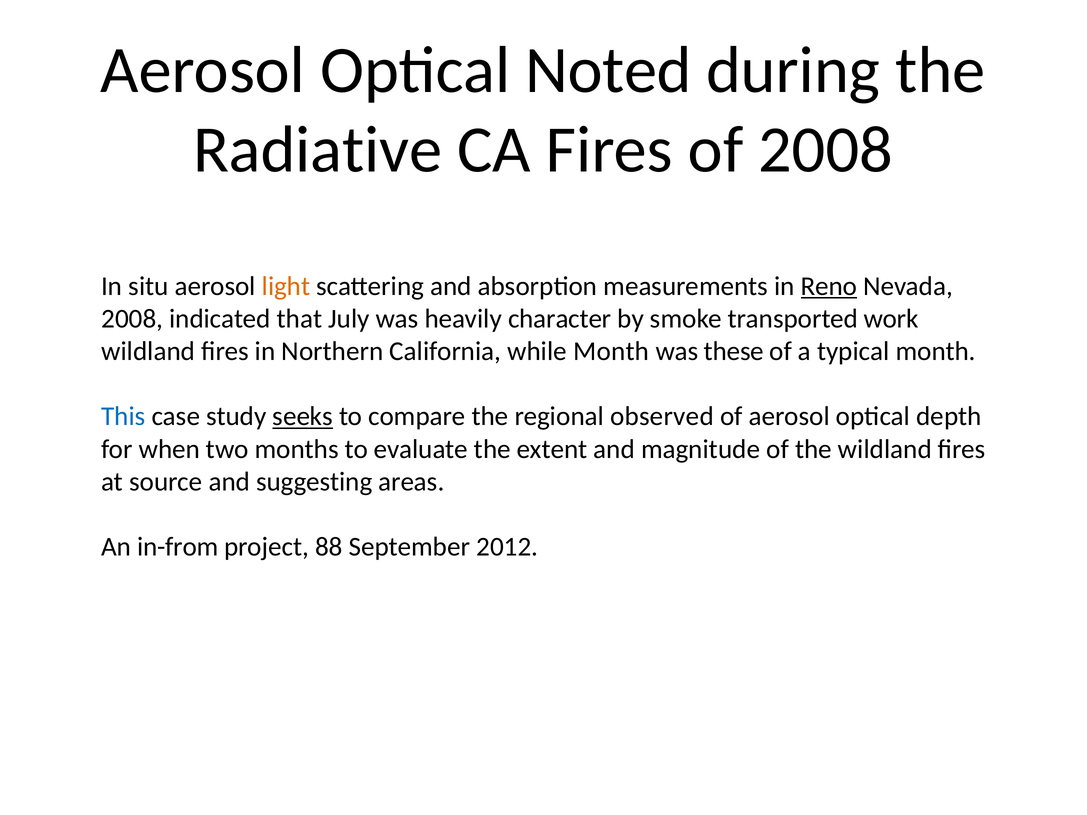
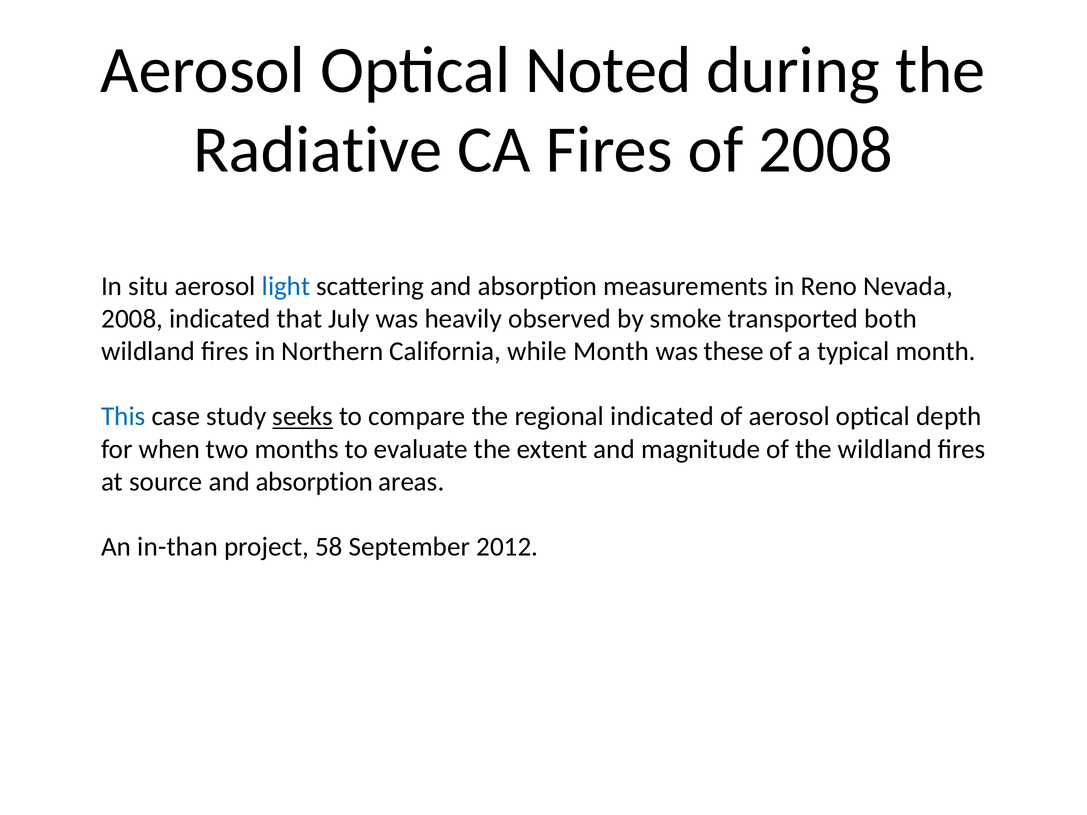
light colour: orange -> blue (286, 286)
Reno underline: present -> none (829, 286)
character: character -> observed (560, 319)
work: work -> both (891, 319)
regional observed: observed -> indicated (662, 417)
source and suggesting: suggesting -> absorption (314, 482)
in-from: in-from -> in-than (178, 547)
88: 88 -> 58 (329, 547)
